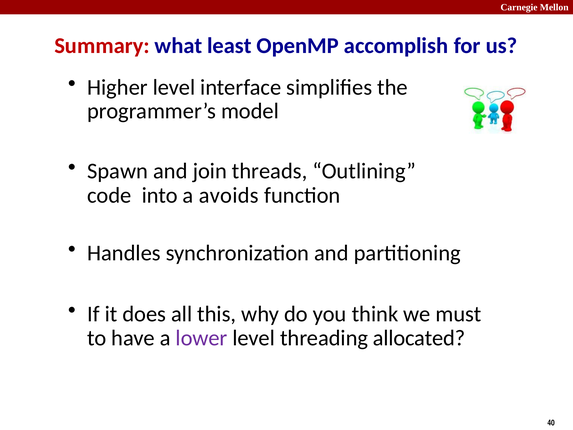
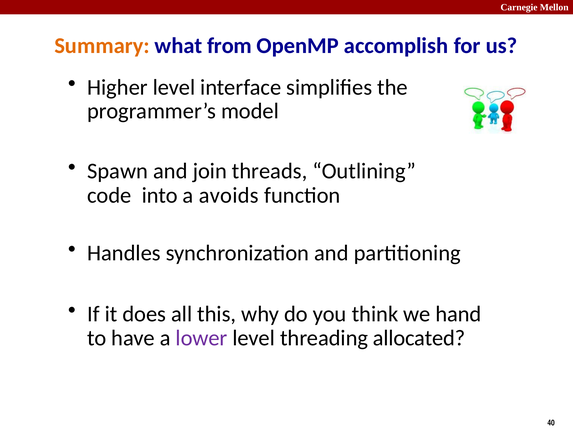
Summary colour: red -> orange (102, 46)
least: least -> from (230, 46)
must: must -> hand (458, 314)
